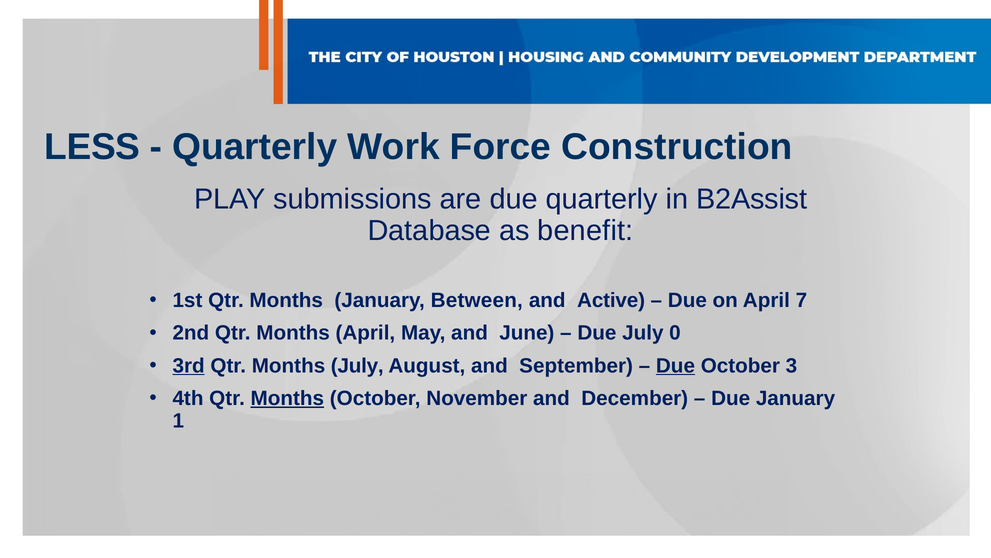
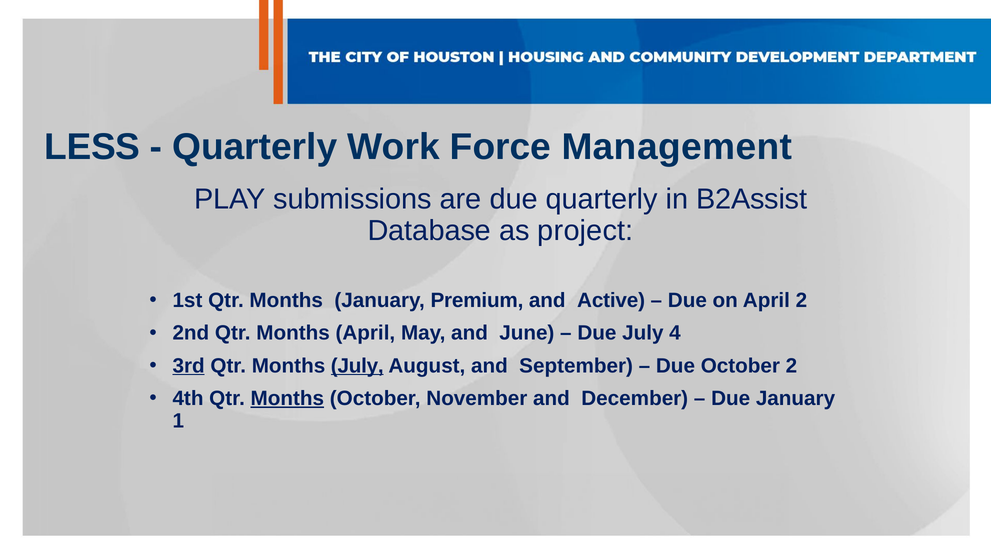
Construction: Construction -> Management (677, 147)
benefit: benefit -> project (585, 230)
Between: Between -> Premium (477, 300)
April 7: 7 -> 2 (801, 300)
0: 0 -> 4 (675, 333)
July underline: none -> present (357, 365)
Due underline: present -> none (675, 365)
October 3: 3 -> 2 (791, 365)
